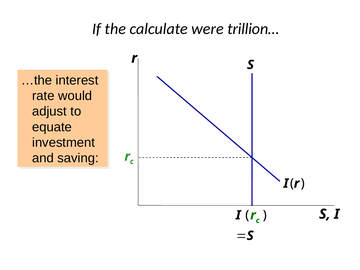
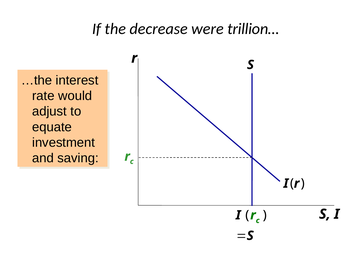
calculate: calculate -> decrease (159, 29)
